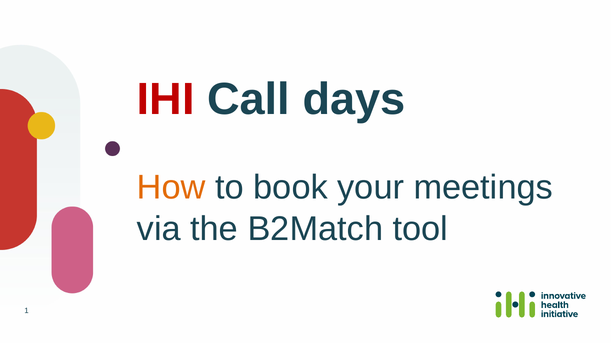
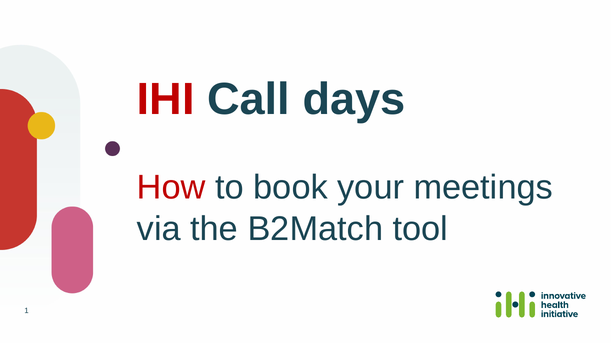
How colour: orange -> red (171, 188)
